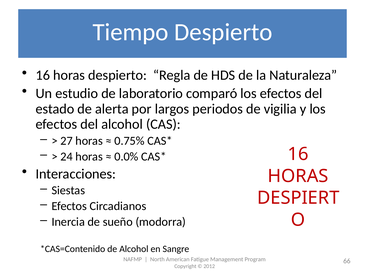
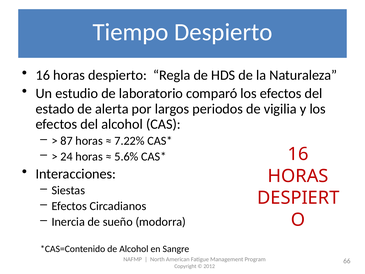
27: 27 -> 87 (66, 141)
0.75%: 0.75% -> 7.22% (129, 141)
0.0%: 0.0% -> 5.6% (126, 156)
